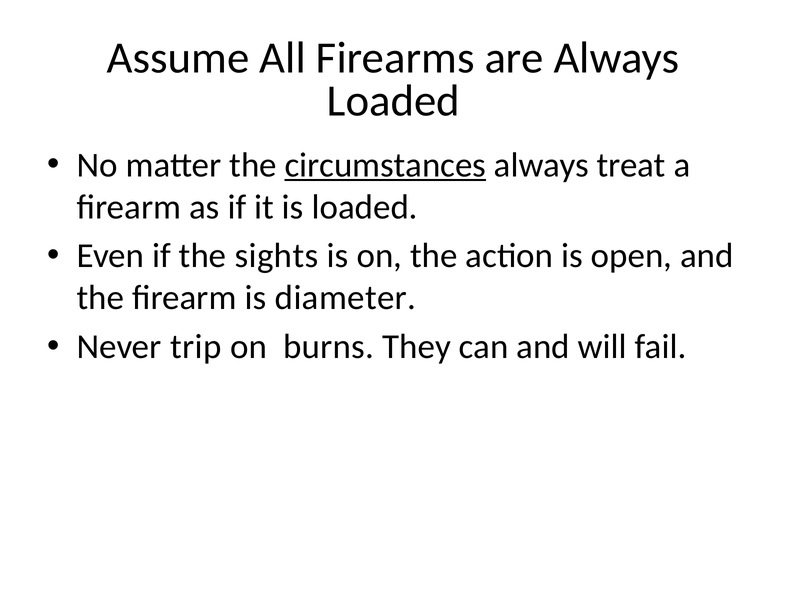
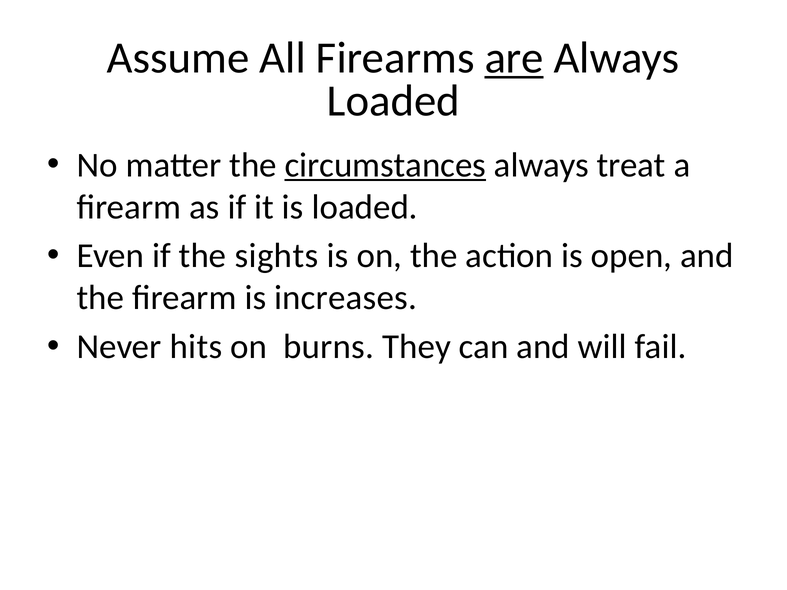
are underline: none -> present (514, 58)
diameter: diameter -> increases (346, 298)
trip: trip -> hits (196, 347)
